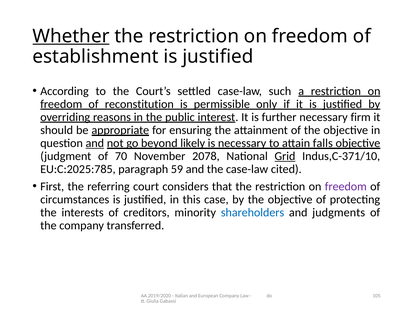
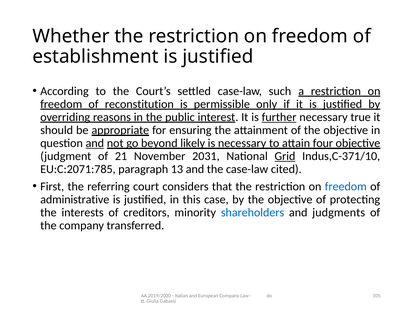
Whether underline: present -> none (71, 36)
further underline: none -> present (279, 117)
firm: firm -> true (361, 117)
falls: falls -> four (323, 143)
70: 70 -> 21 (121, 156)
2078: 2078 -> 2031 (206, 156)
EU:C:2025:785: EU:C:2025:785 -> EU:C:2071:785 (78, 169)
59: 59 -> 13 (177, 169)
freedom colour: purple -> blue (346, 186)
circumstances: circumstances -> administrative (75, 199)
